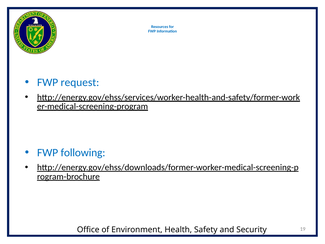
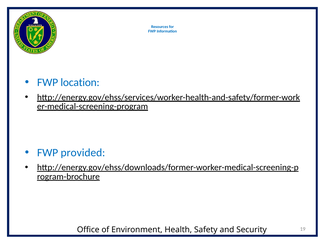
request: request -> location (80, 82)
following: following -> provided (83, 152)
